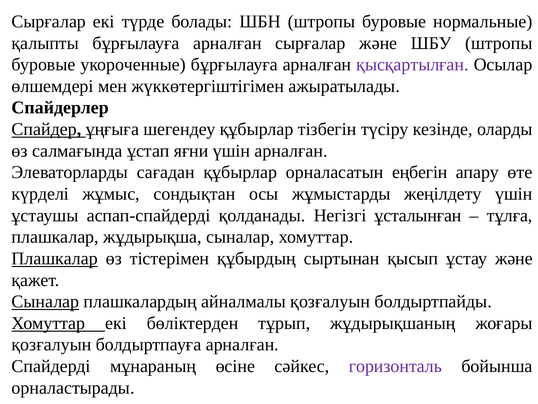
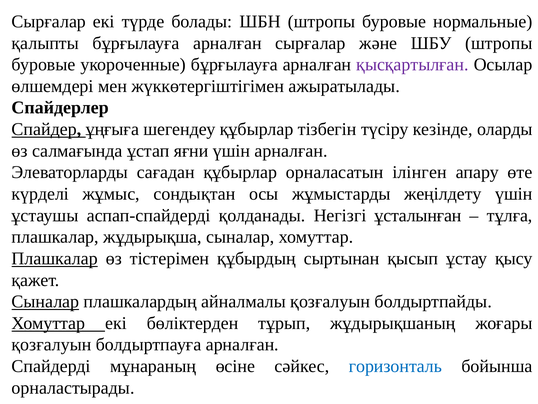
еңбегін: еңбегін -> ілінген (420, 172)
ұстау және: және -> қысу (514, 258)
горизонталь colour: purple -> blue (395, 366)
